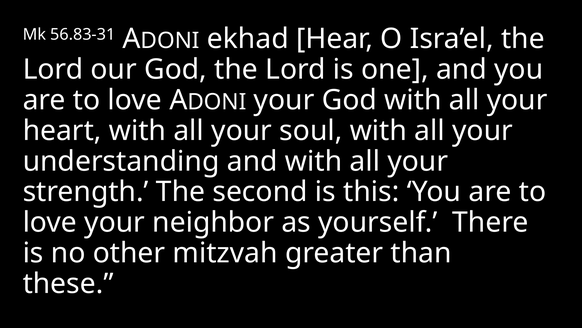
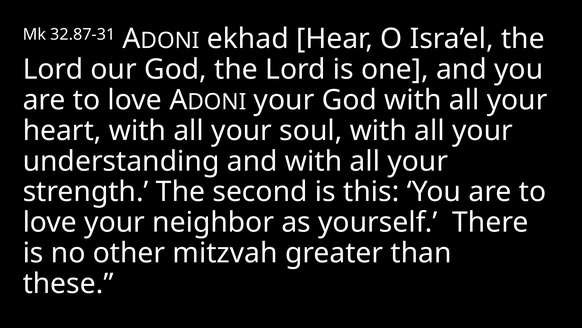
56.83-31: 56.83-31 -> 32.87-31 (83, 35)
